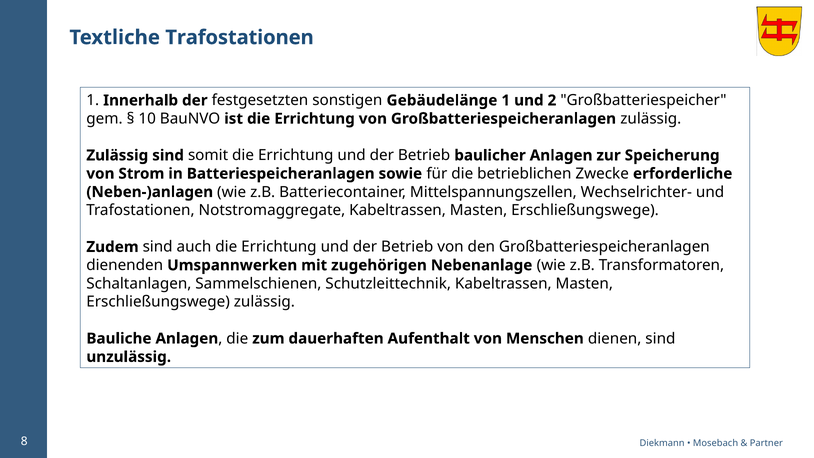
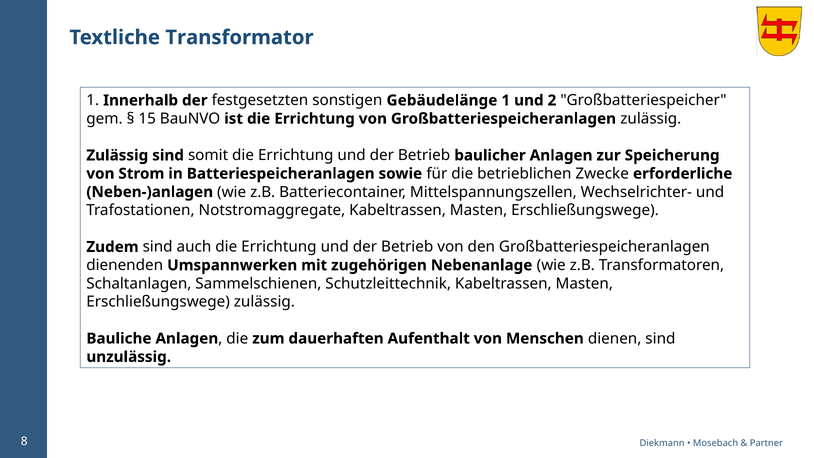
Textliche Trafostationen: Trafostationen -> Transformator (239, 37)
10: 10 -> 15 (147, 119)
